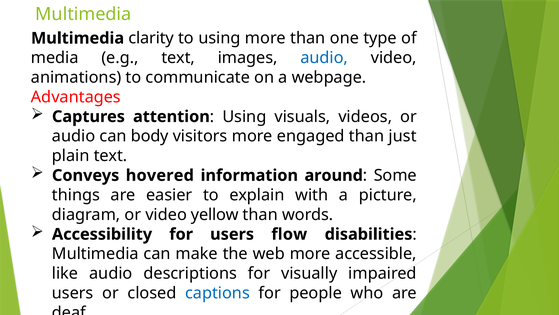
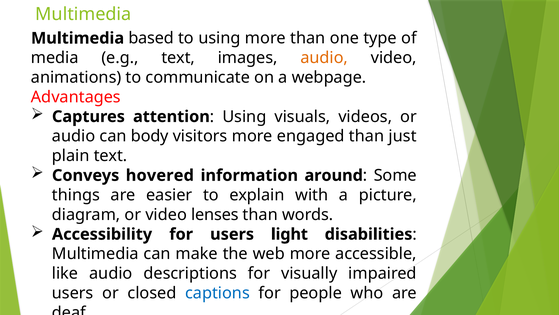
clarity: clarity -> based (151, 38)
audio colour: blue -> orange (324, 58)
yellow: yellow -> lenses (215, 214)
flow: flow -> light (289, 234)
